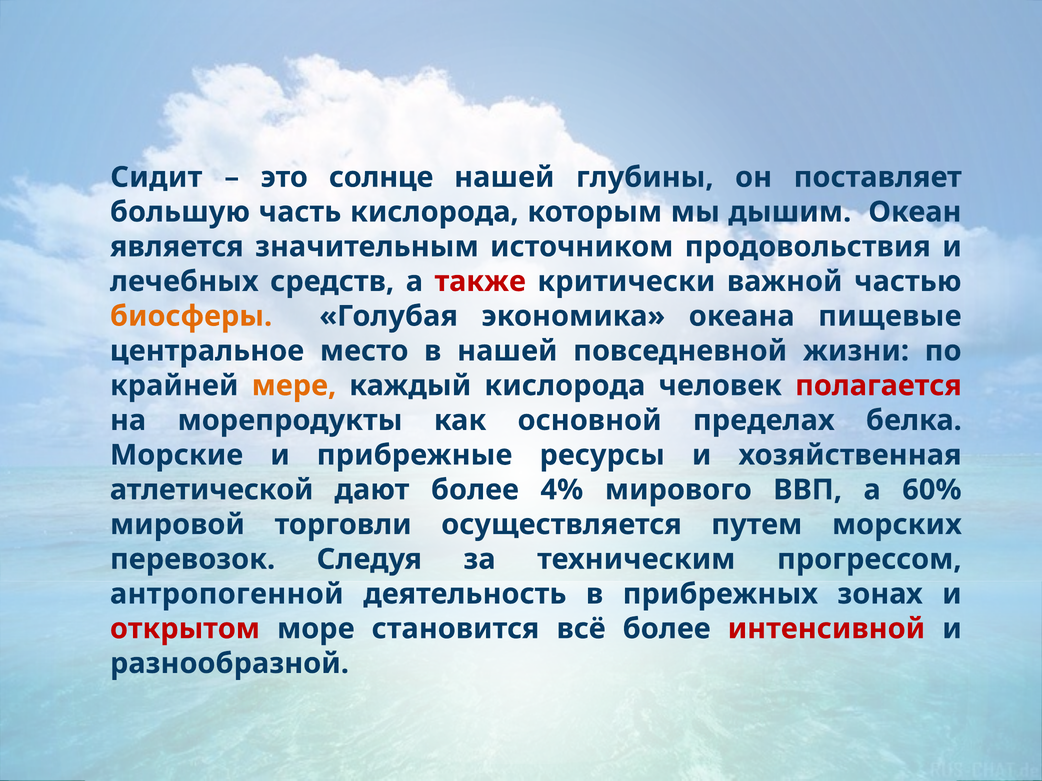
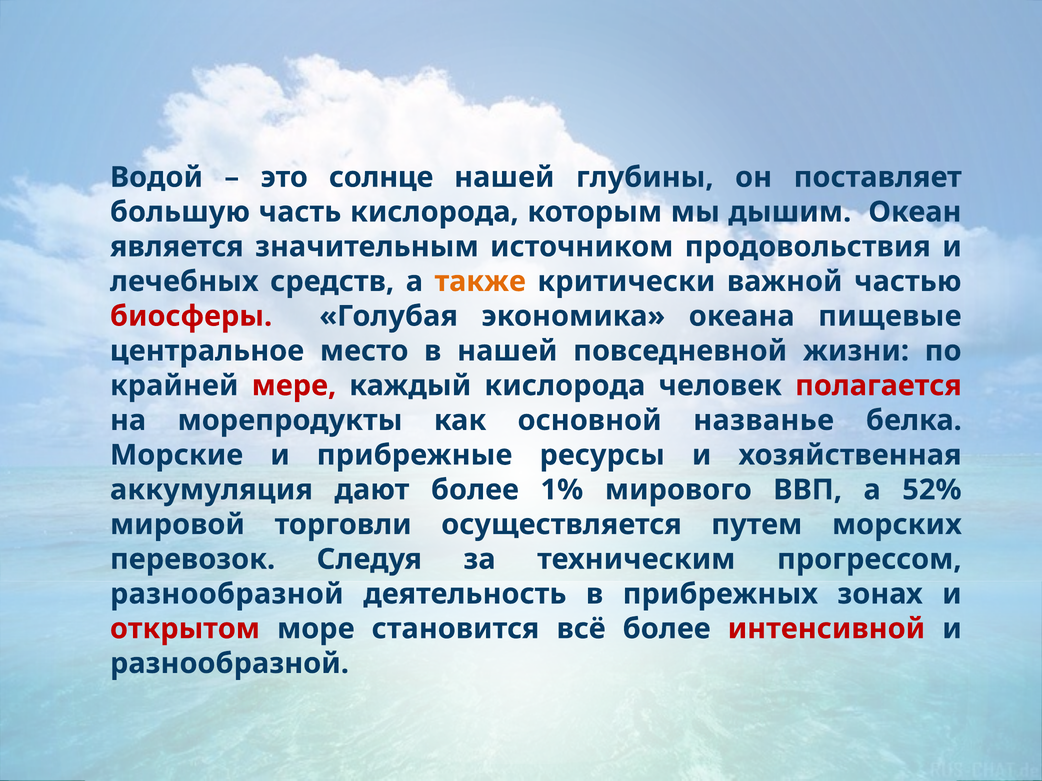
Сидит: Сидит -> Водой (156, 177)
также colour: red -> orange (480, 282)
биосферы colour: orange -> red (191, 316)
мере colour: orange -> red (294, 386)
пределах: пределах -> названье (764, 421)
атлетической: атлетической -> аккумуляция (211, 490)
4%: 4% -> 1% (562, 490)
60%: 60% -> 52% (932, 490)
антропогенной: антропогенной -> разнообразной (227, 594)
